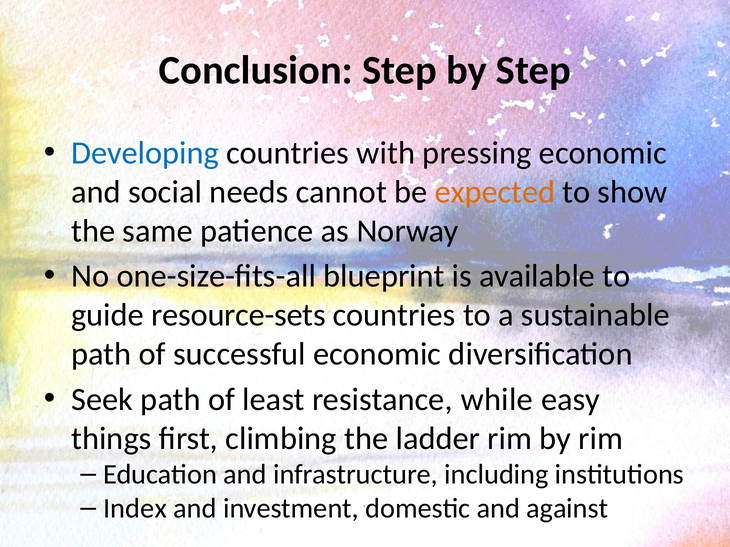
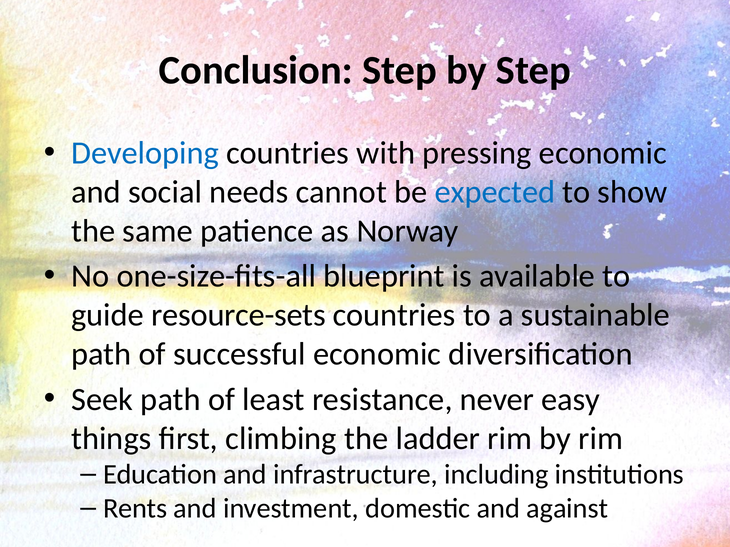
expected colour: orange -> blue (495, 192)
while: while -> never (497, 400)
Index: Index -> Rents (135, 509)
